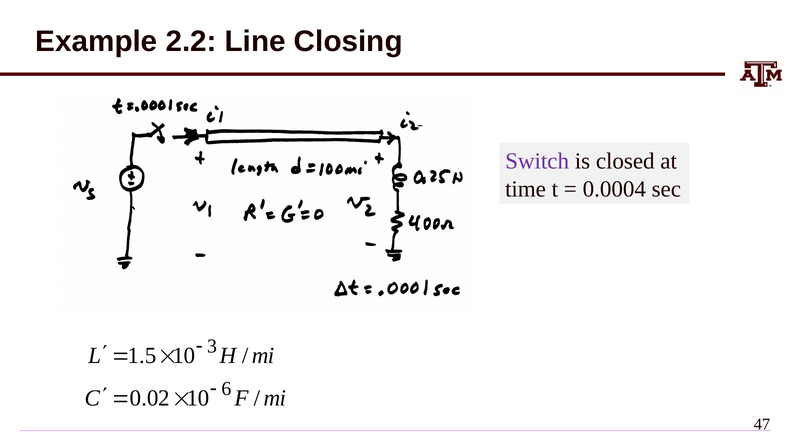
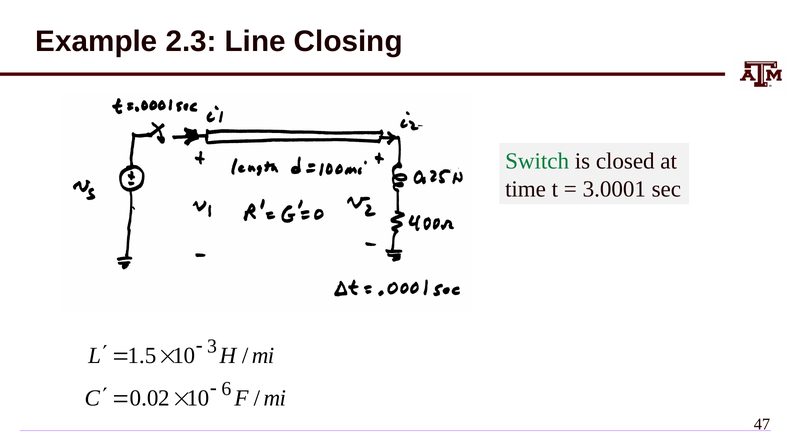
2.2: 2.2 -> 2.3 (191, 42)
Switch colour: purple -> green (537, 161)
0.0004: 0.0004 -> 3.0001 (614, 189)
